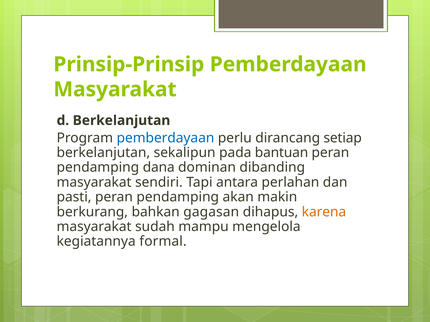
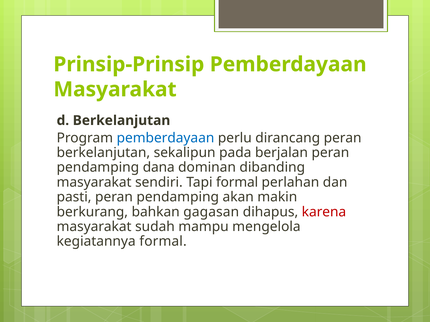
dirancang setiap: setiap -> peran (343, 138)
bantuan: bantuan -> berjalan (281, 153)
Tapi antara: antara -> formal (237, 183)
karena colour: orange -> red (324, 212)
